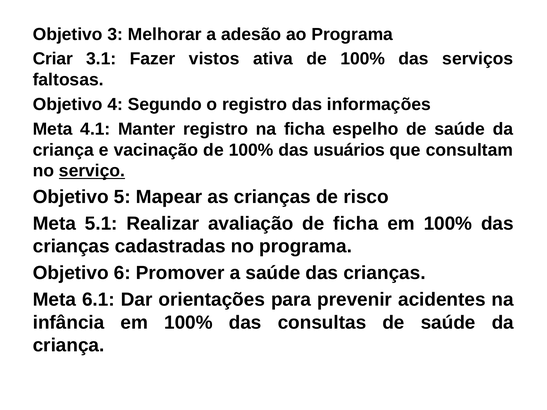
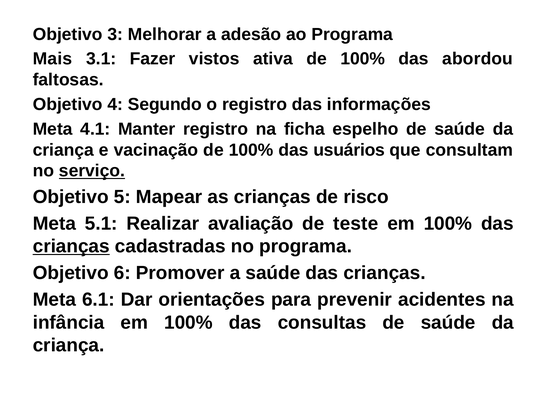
Criar: Criar -> Mais (53, 59)
serviços: serviços -> abordou (478, 59)
de ficha: ficha -> teste (356, 224)
crianças underline: none -> present (71, 246)
